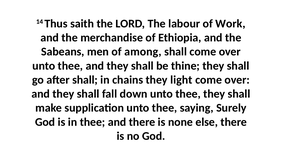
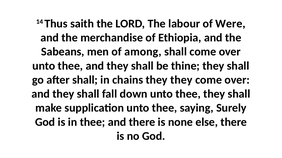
Work: Work -> Were (230, 24)
they light: light -> they (181, 80)
